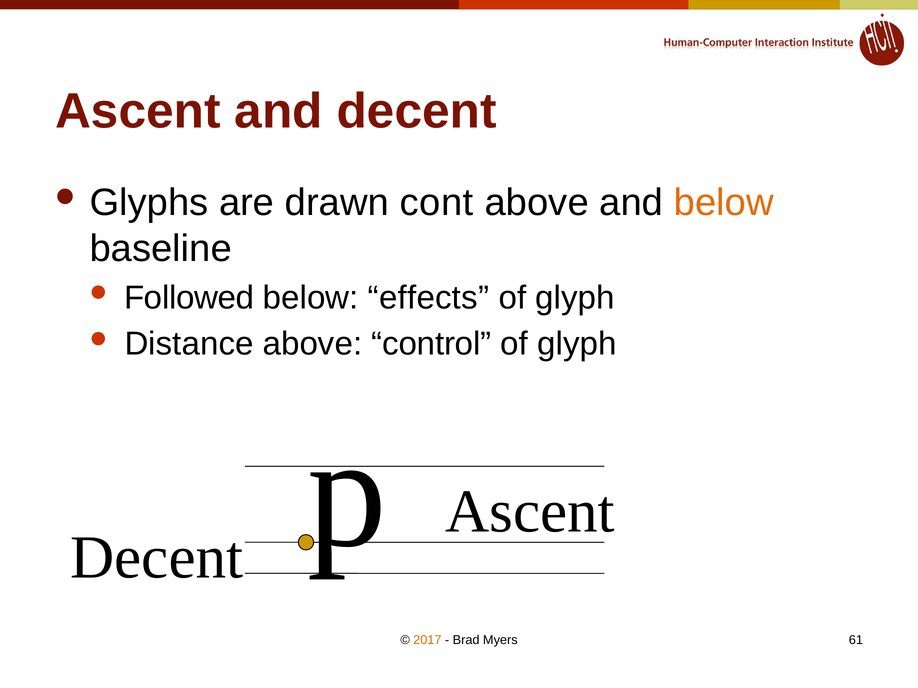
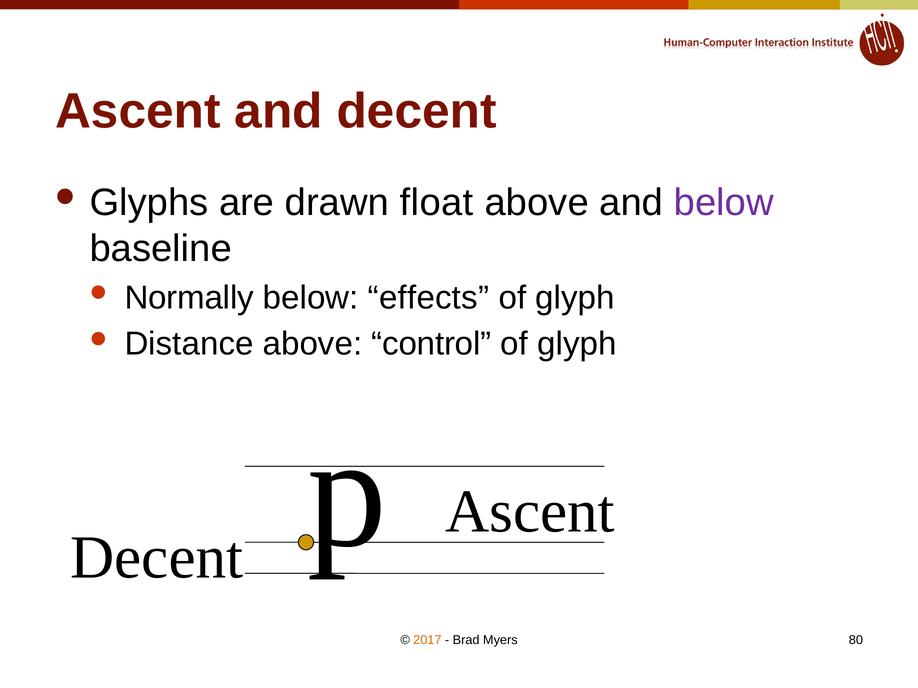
cont: cont -> float (437, 203)
below colour: orange -> purple (724, 203)
Followed: Followed -> Normally (189, 298)
61: 61 -> 80 (856, 640)
